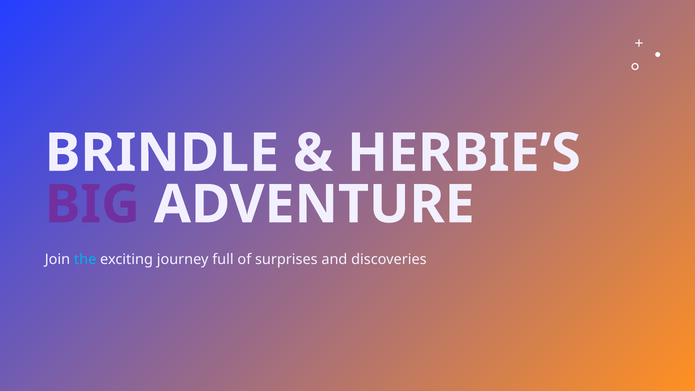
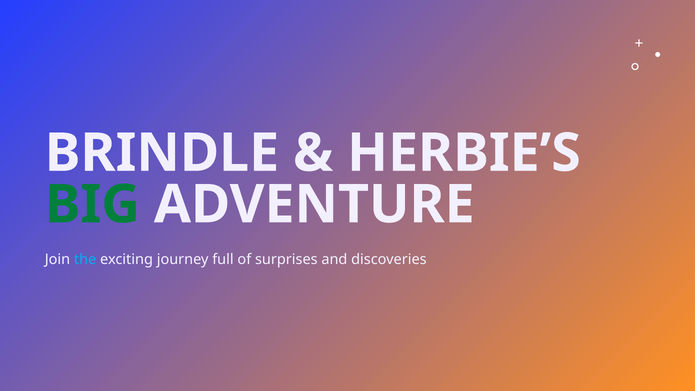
BIG colour: purple -> green (92, 205)
